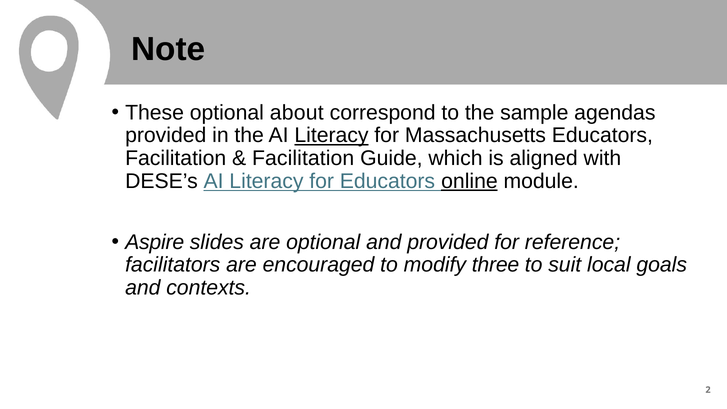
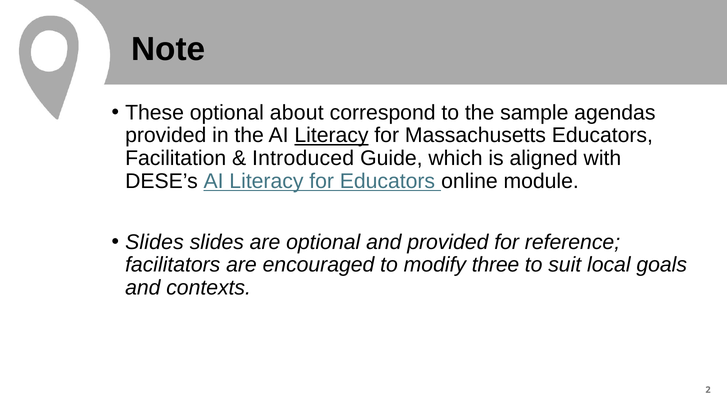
Facilitation: Facilitation -> Introduced (303, 158)
online underline: present -> none (469, 181)
Aspire: Aspire -> Slides (154, 242)
